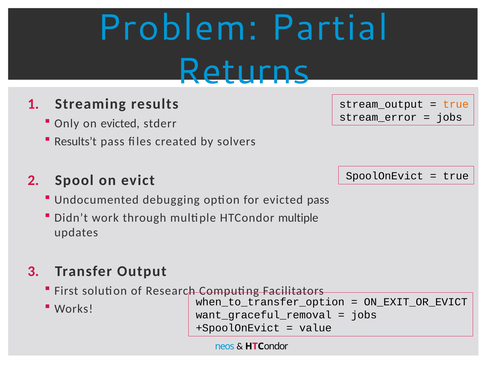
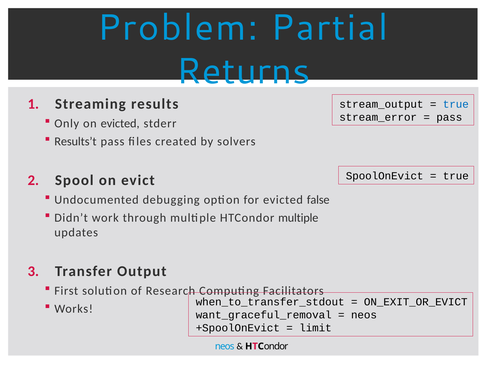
true colour: orange -> blue (456, 104)
jobs: jobs -> pass (449, 117)
evicted pass: pass -> false (318, 200)
when_to_transfer_option: when_to_transfer_option -> when_to_transfer_stdout (270, 302)
jobs: jobs -> neos (364, 315)
value: value -> limit (315, 328)
